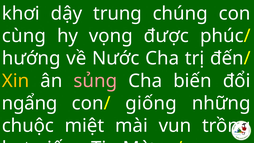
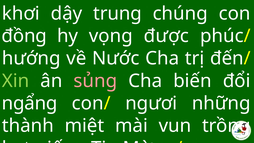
cùng: cùng -> đồng (24, 36)
Xin colour: yellow -> light green (16, 81)
con/ giống: giống -> ngươi (151, 103)
chuộc: chuộc -> thành (28, 126)
